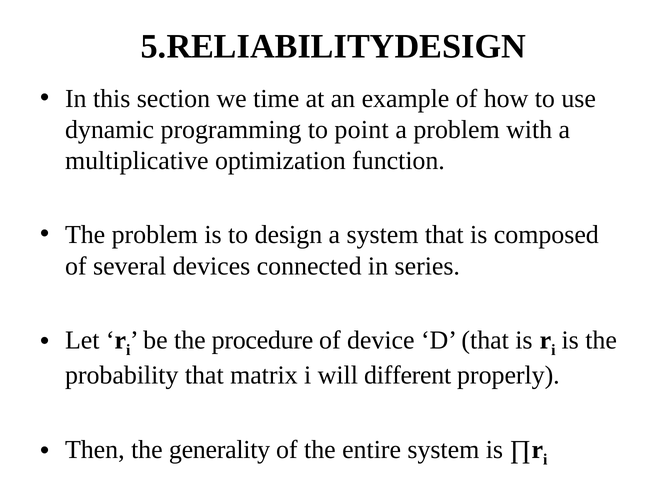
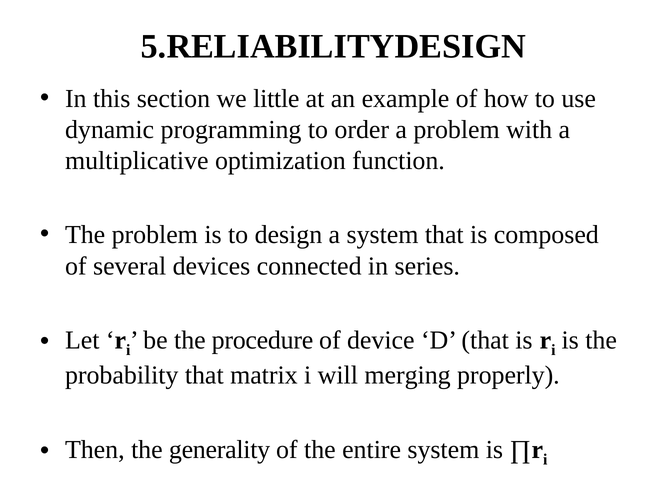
time: time -> little (276, 99)
point: point -> order (362, 130)
different: different -> merging (408, 376)
